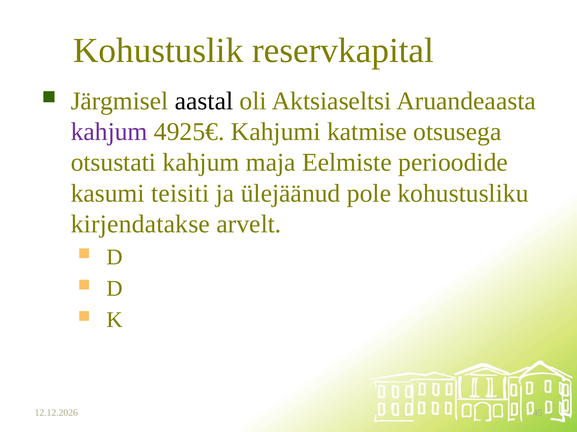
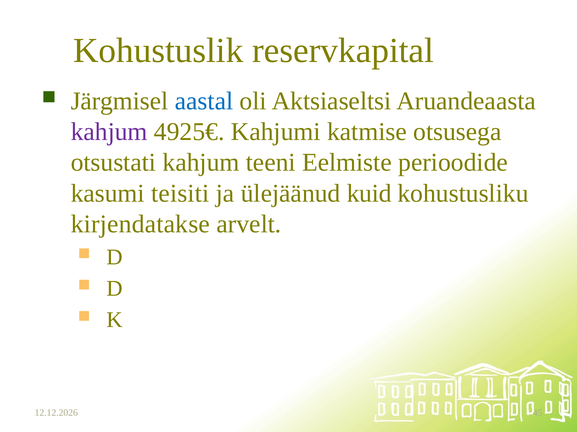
aastal colour: black -> blue (204, 101)
maja: maja -> teeni (271, 163)
pole: pole -> kuid (369, 194)
